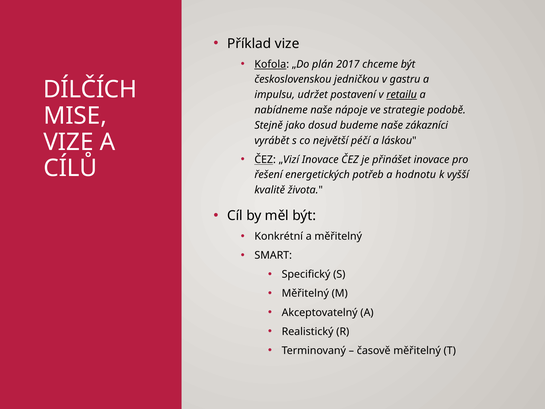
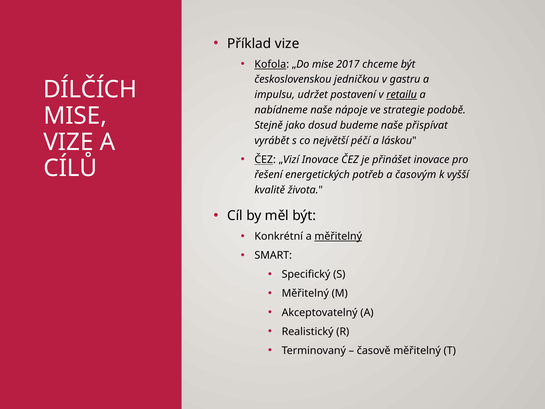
„Do plán: plán -> mise (323, 64)
zákazníci: zákazníci -> přispívat (427, 125)
hodnotu: hodnotu -> časovým (416, 175)
měřitelný underline: none -> present (338, 236)
